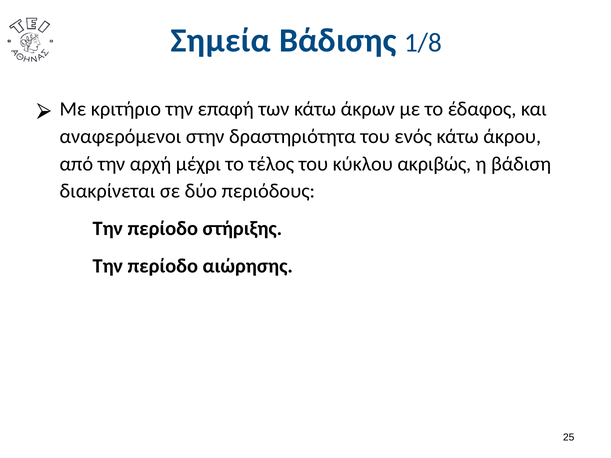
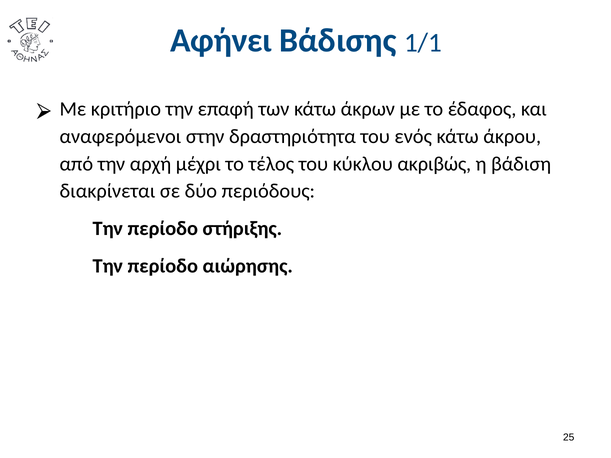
Σημεία: Σημεία -> Αφήνει (221, 40)
1/8: 1/8 -> 1/1 (423, 43)
